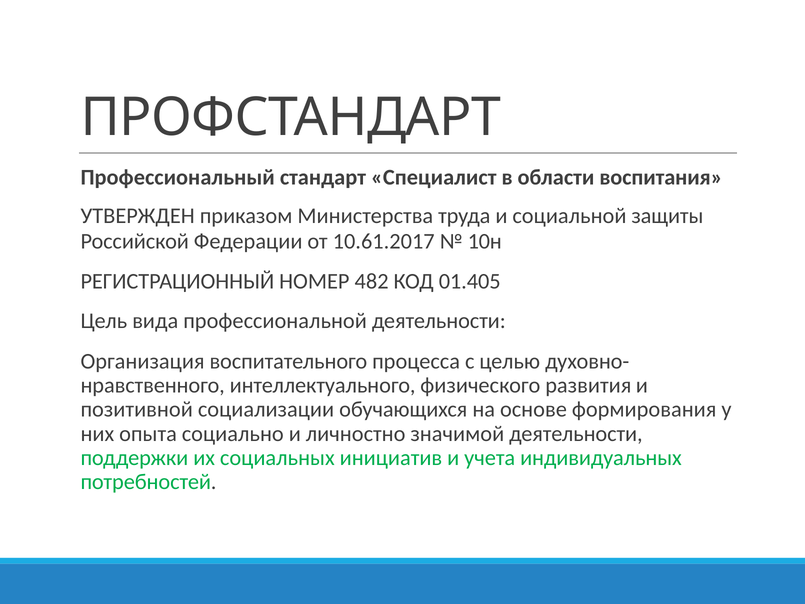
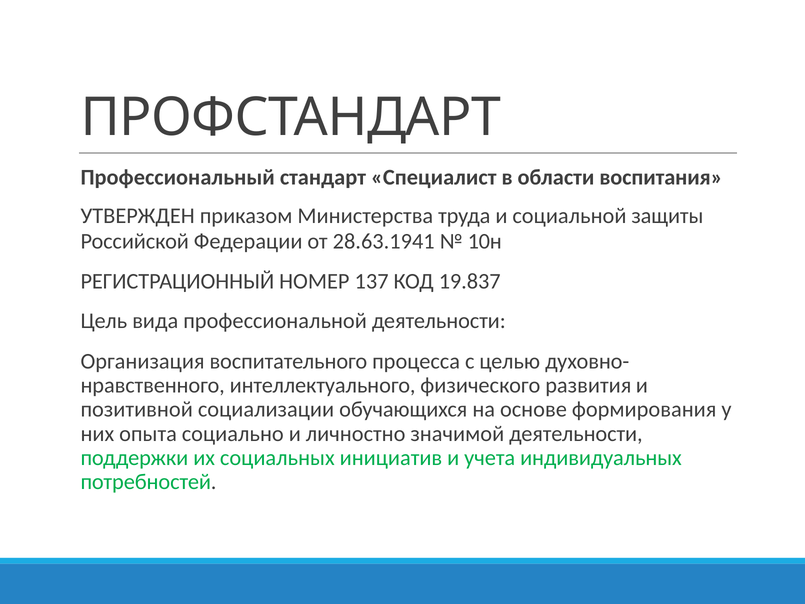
10.61.2017: 10.61.2017 -> 28.63.1941 (384, 241)
482: 482 -> 137 (372, 281)
01.405: 01.405 -> 19.837 (470, 281)
